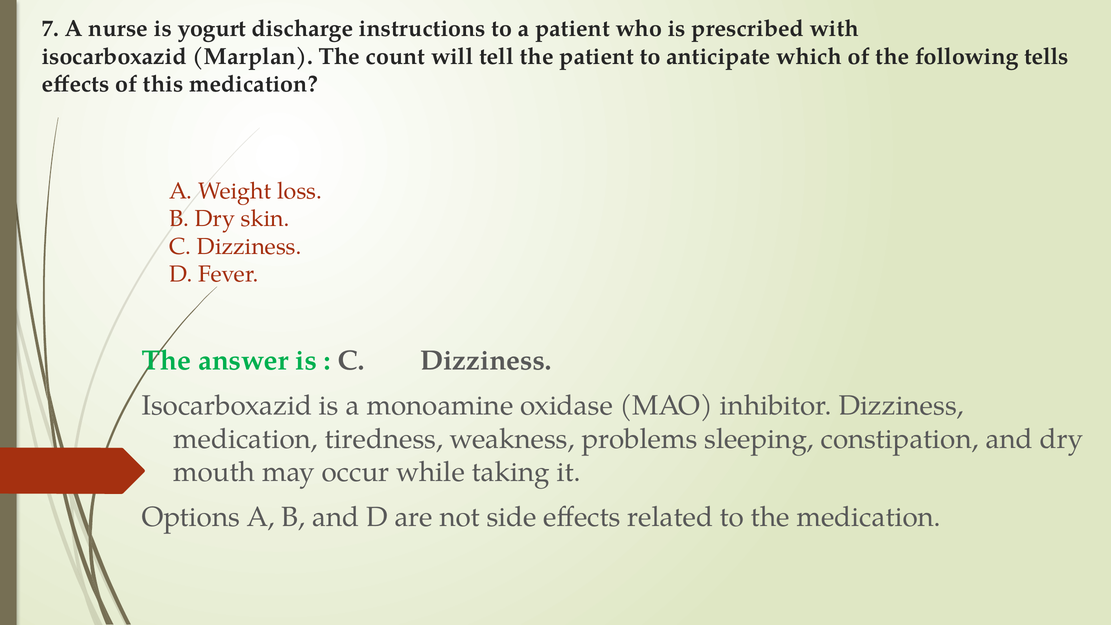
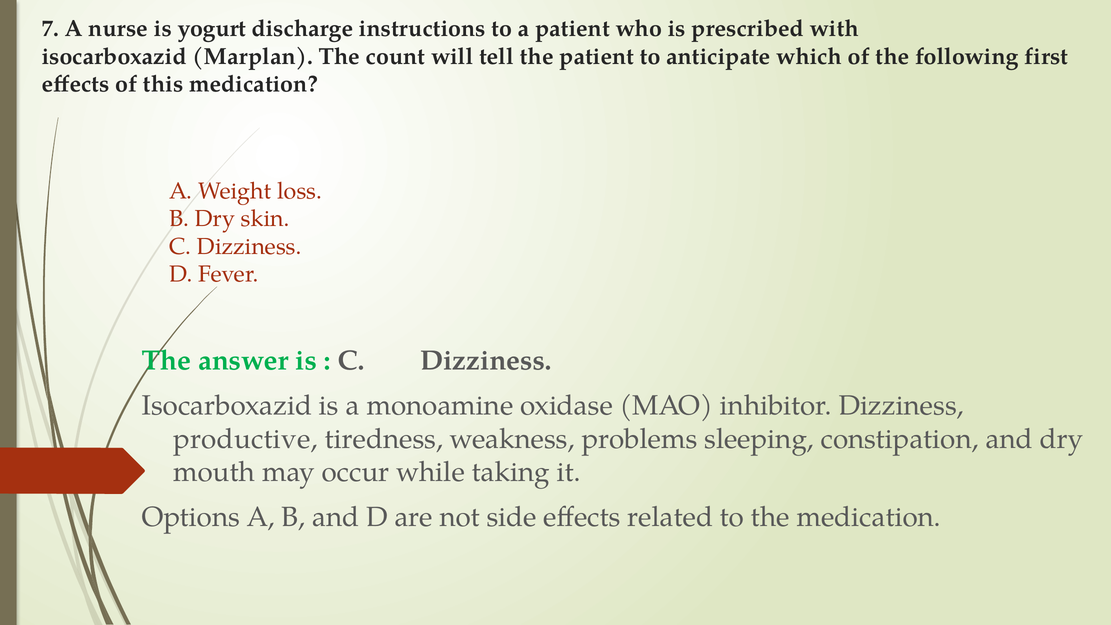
tells: tells -> first (1046, 56)
medication: medication -> productive (245, 439)
